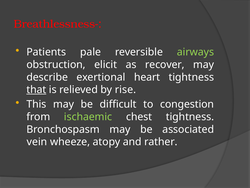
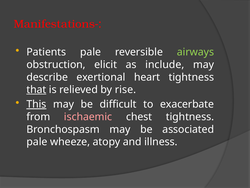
Breathlessness: Breathlessness -> Manifestations (54, 24)
recover: recover -> include (165, 64)
This underline: none -> present (36, 104)
congestion: congestion -> exacerbate (187, 104)
ischaemic colour: light green -> pink (88, 117)
vein: vein -> pale (37, 142)
rather: rather -> illness (161, 142)
